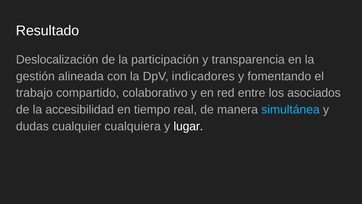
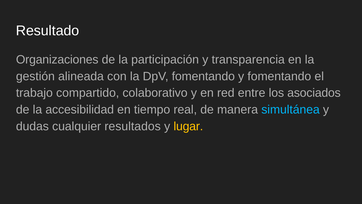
Deslocalización: Deslocalización -> Organizaciones (57, 59)
DpV indicadores: indicadores -> fomentando (203, 76)
cualquiera: cualquiera -> resultados (133, 126)
lugar colour: white -> yellow (188, 126)
